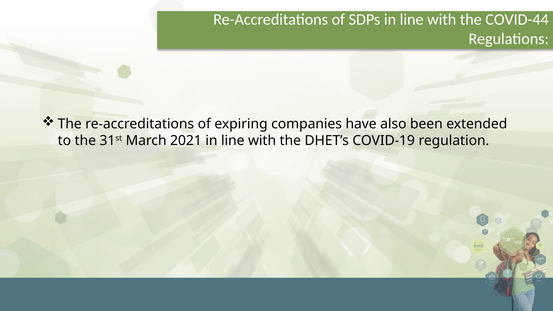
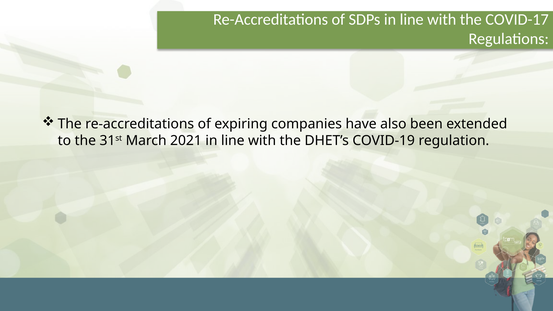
COVID-44: COVID-44 -> COVID-17 (517, 19)
